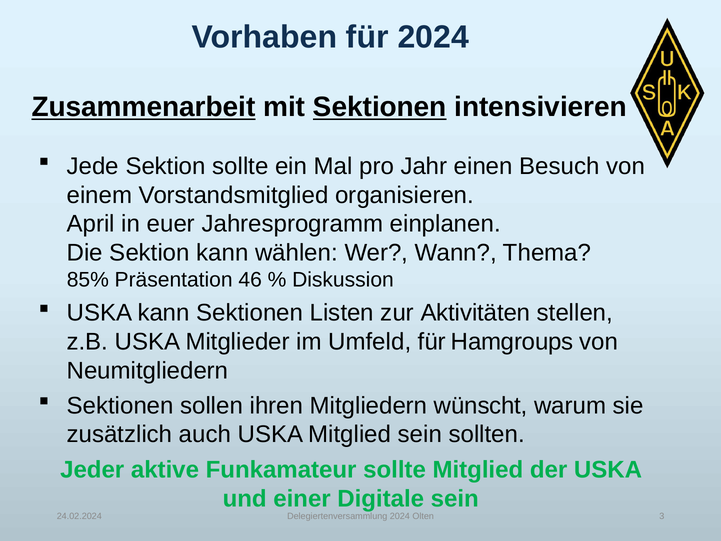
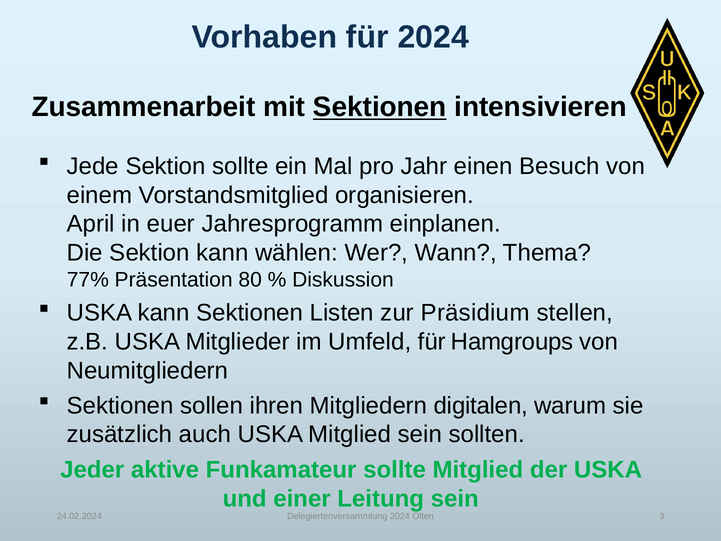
Zusammenarbeit underline: present -> none (144, 107)
85%: 85% -> 77% (88, 280)
46: 46 -> 80 (250, 280)
Aktivitäten: Aktivitäten -> Präsidium (475, 313)
wünscht: wünscht -> digitalen (481, 405)
Digitale: Digitale -> Leitung (381, 499)
